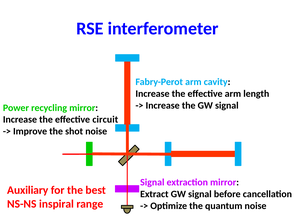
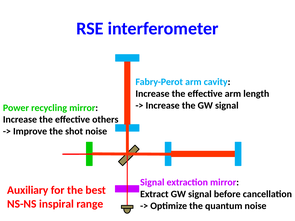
circuit: circuit -> others (105, 120)
